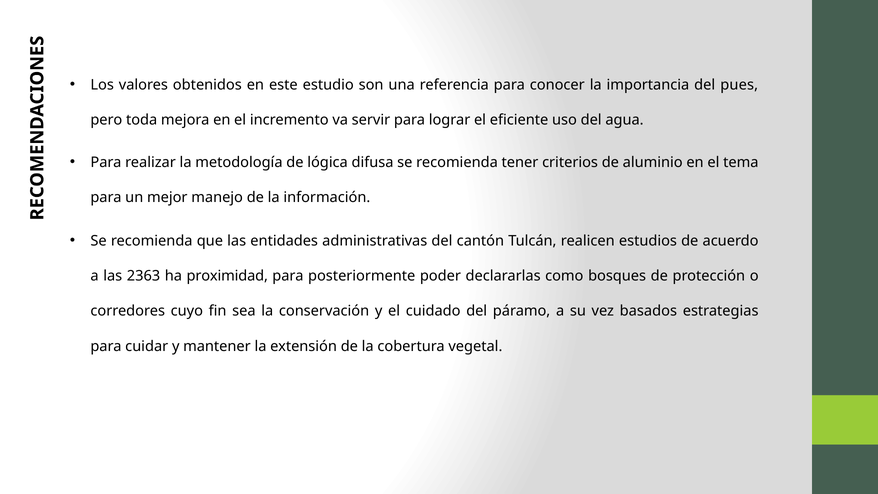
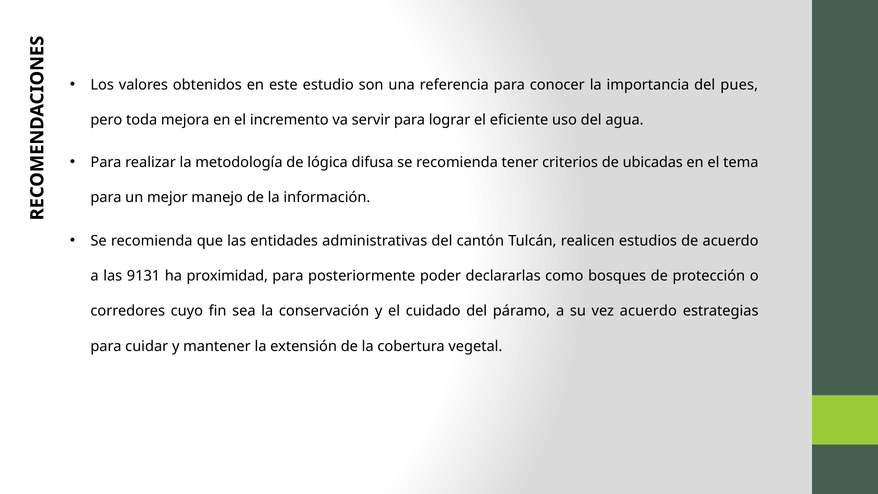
aluminio: aluminio -> ubicadas (653, 162)
2363: 2363 -> 9131 (144, 276)
vez basados: basados -> acuerdo (648, 311)
